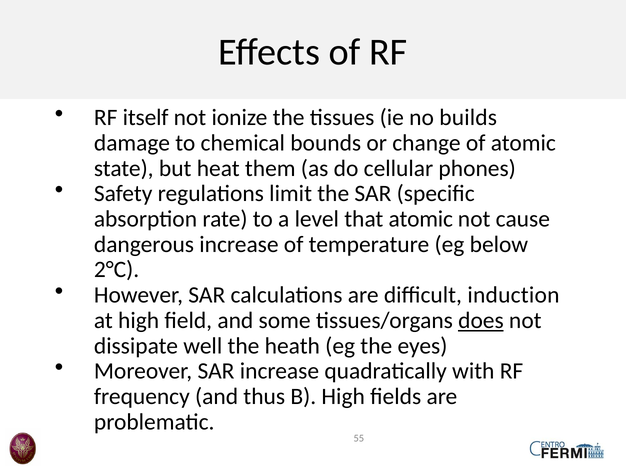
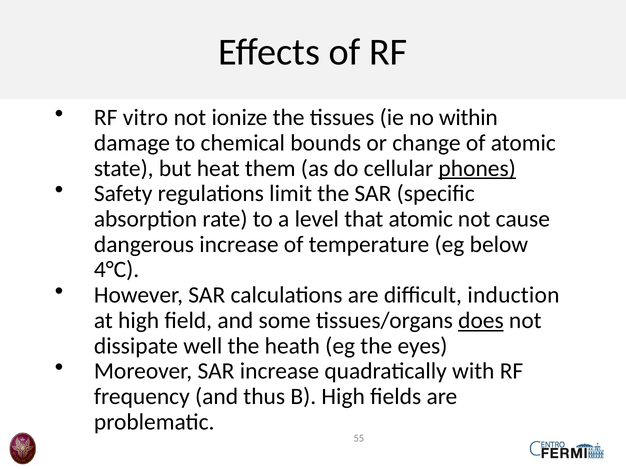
itself: itself -> vitro (145, 118)
builds: builds -> within (468, 118)
phones underline: none -> present (477, 168)
2°C: 2°C -> 4°C (117, 270)
